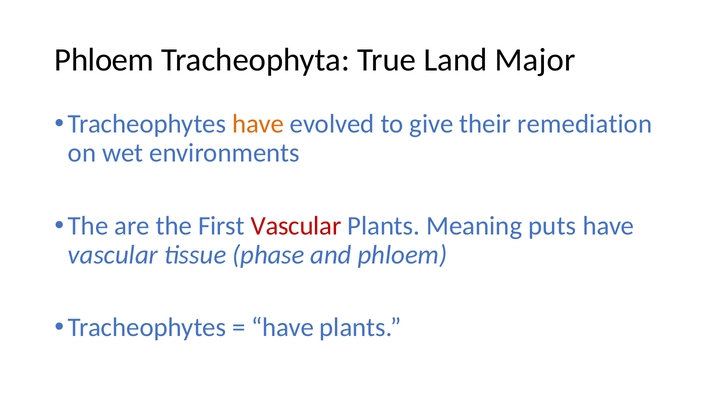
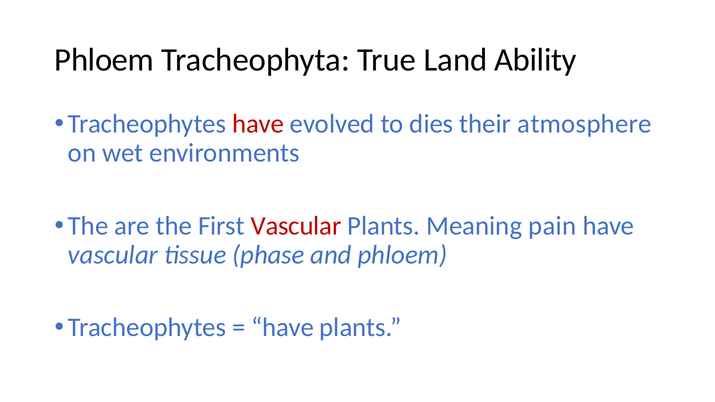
Major: Major -> Ability (535, 60)
have colour: orange -> red (258, 124)
give: give -> dies (431, 124)
remediation: remediation -> atmosphere (585, 124)
puts: puts -> pain (552, 226)
